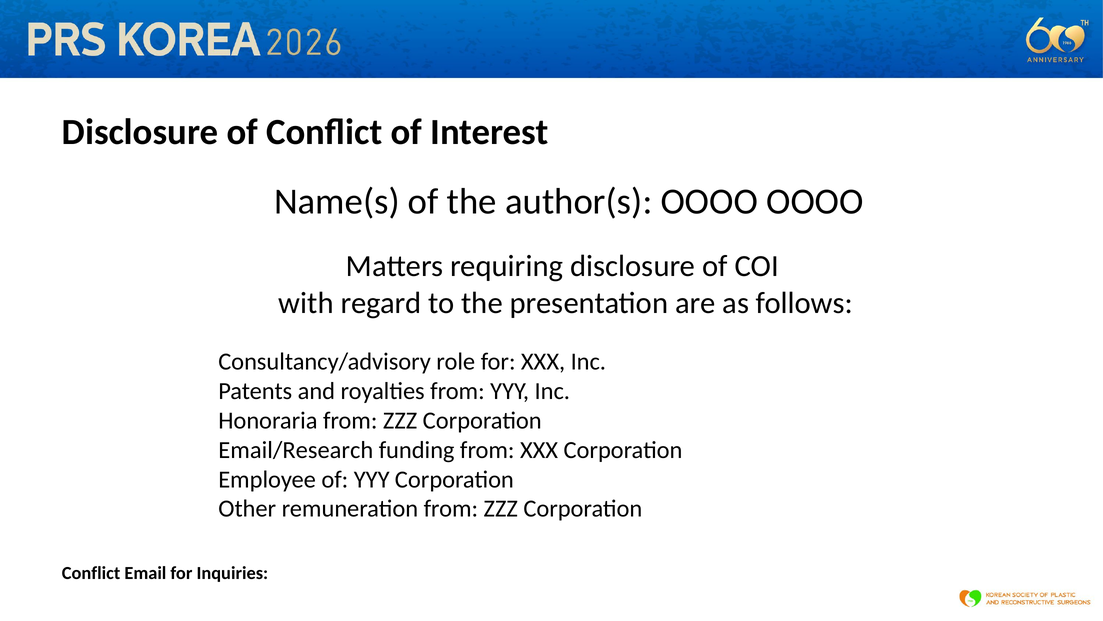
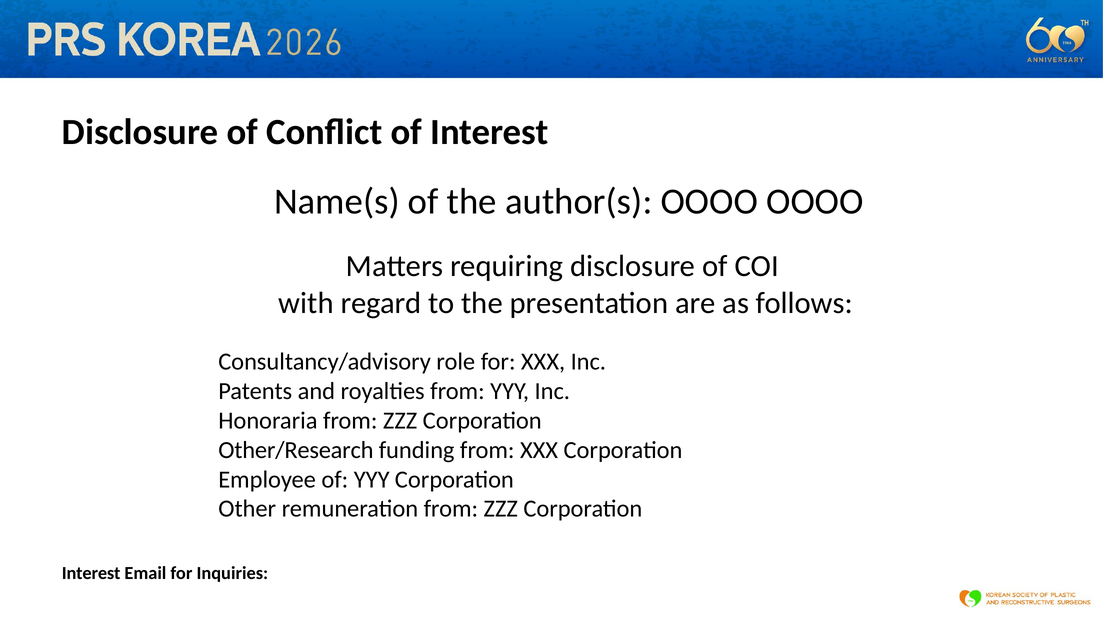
Email/Research: Email/Research -> Other/Research (296, 450)
Conflict: Conflict -> Interest (91, 572)
